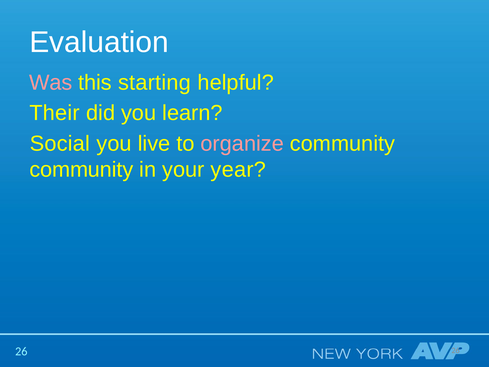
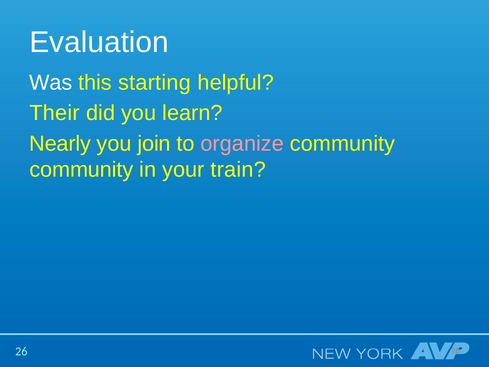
Was colour: pink -> white (51, 83)
Social: Social -> Nearly (60, 143)
live: live -> join (154, 143)
year: year -> train (238, 170)
